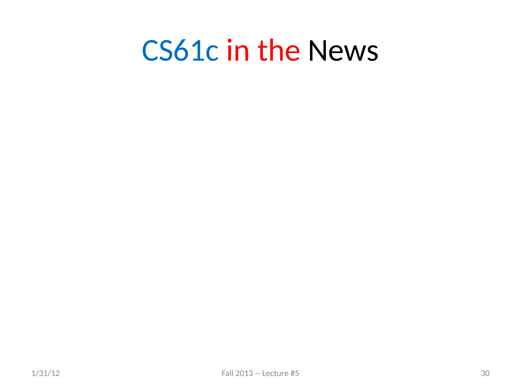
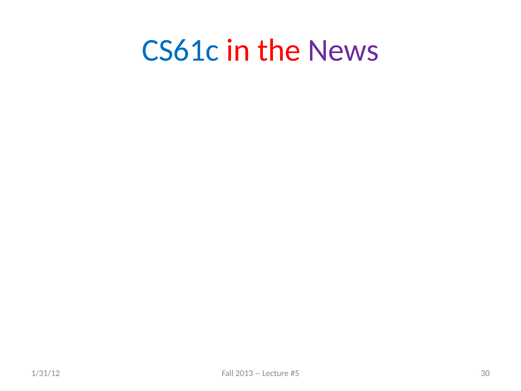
News colour: black -> purple (343, 50)
